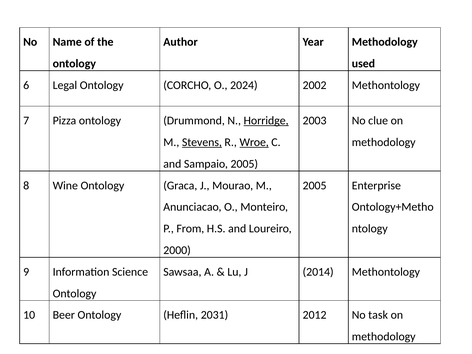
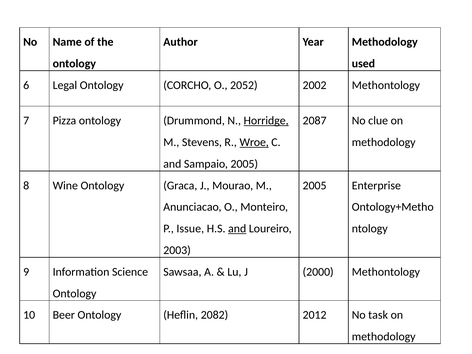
2024: 2024 -> 2052 (244, 85)
2003: 2003 -> 2087 (315, 121)
Stevens underline: present -> none (202, 142)
From: From -> Issue (190, 229)
and underline: none -> present (237, 229)
2000: 2000 -> 2003 (177, 250)
2014: 2014 -> 2000 (318, 272)
2031: 2031 -> 2082 (214, 315)
